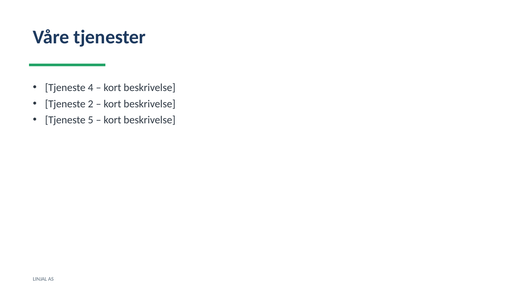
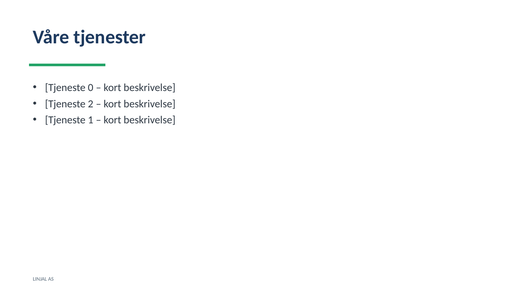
4: 4 -> 0 (91, 88)
5: 5 -> 1 (91, 120)
